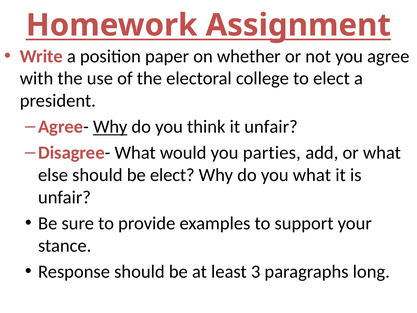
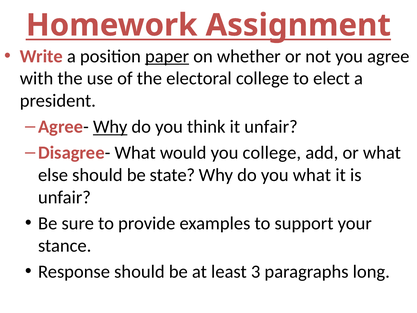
paper underline: none -> present (167, 56)
you parties: parties -> college (272, 153)
be elect: elect -> state (172, 175)
